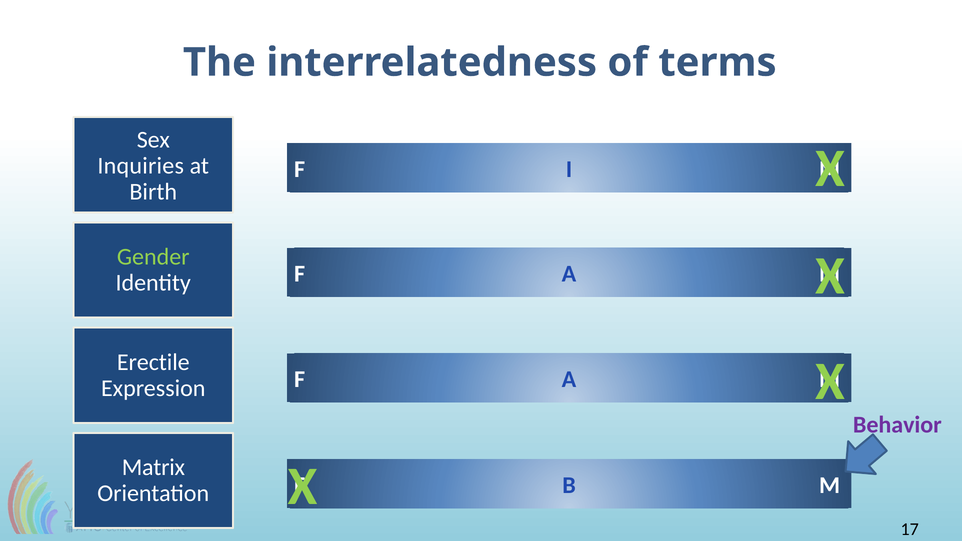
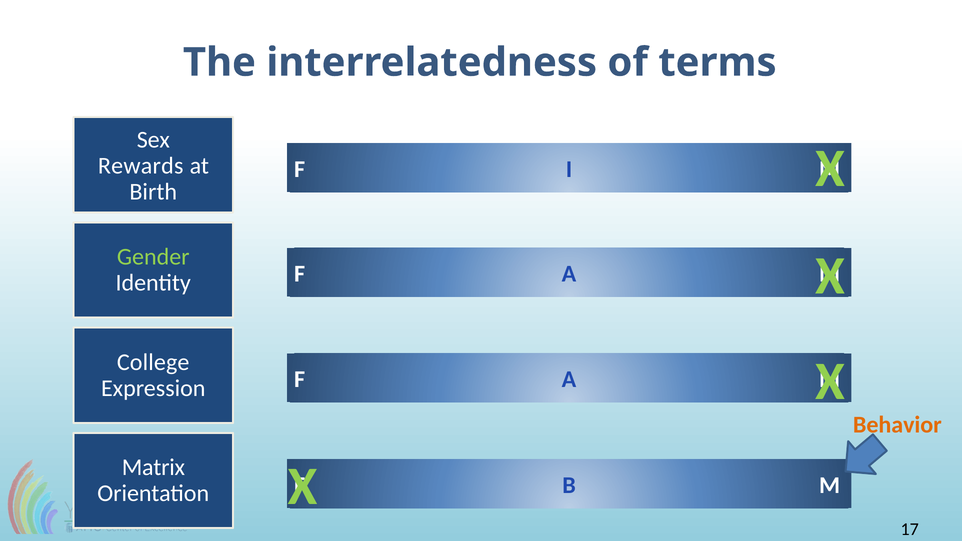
Inquiries: Inquiries -> Rewards (141, 166)
Erectile: Erectile -> College (153, 362)
Behavior colour: purple -> orange (897, 425)
